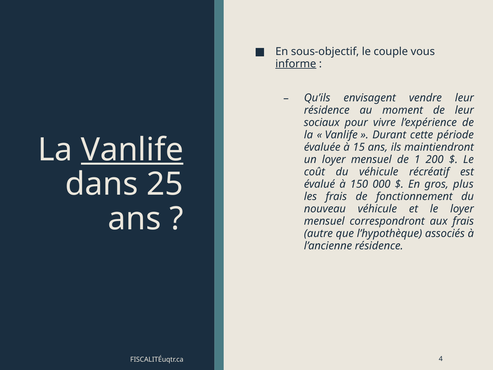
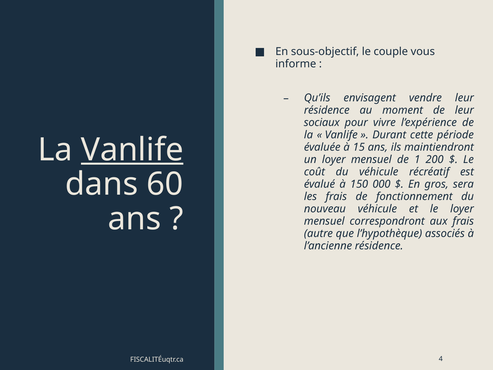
informe underline: present -> none (296, 64)
25: 25 -> 60 (165, 184)
plus: plus -> sera (463, 184)
